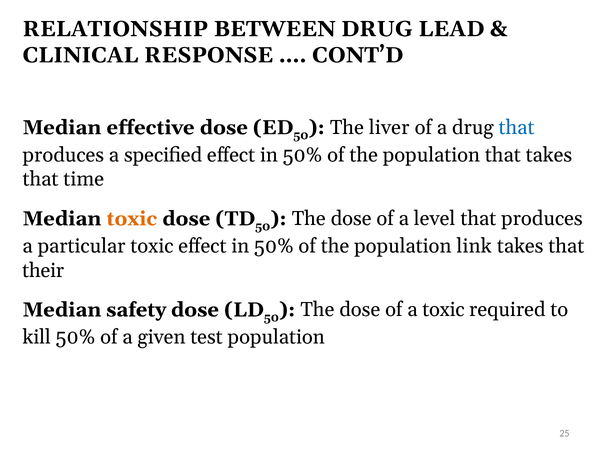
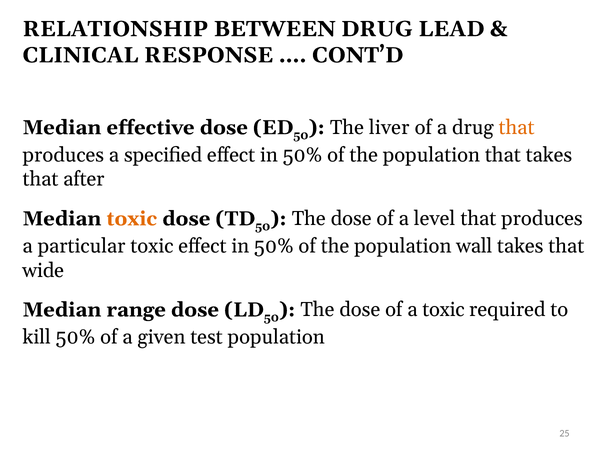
that colour: blue -> orange (517, 128)
time: time -> after (84, 179)
link: link -> wall (474, 246)
their: their -> wide (43, 271)
safety: safety -> range (136, 310)
